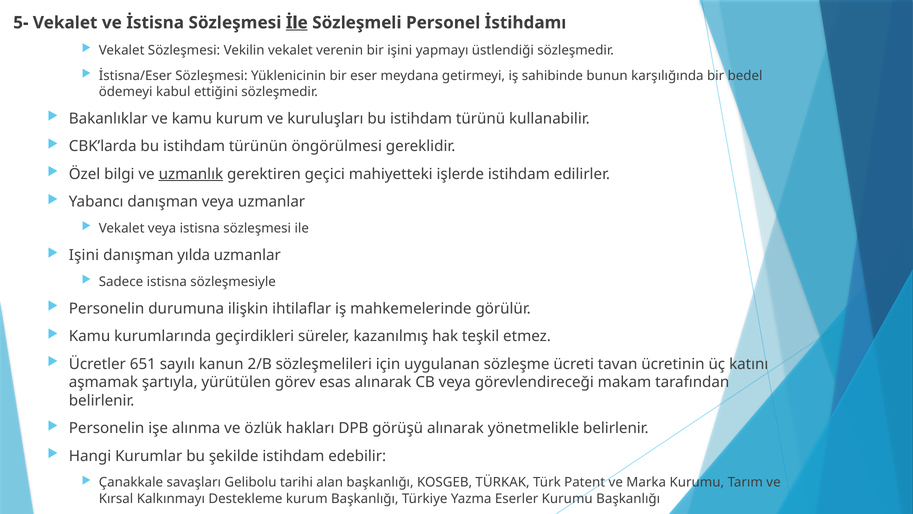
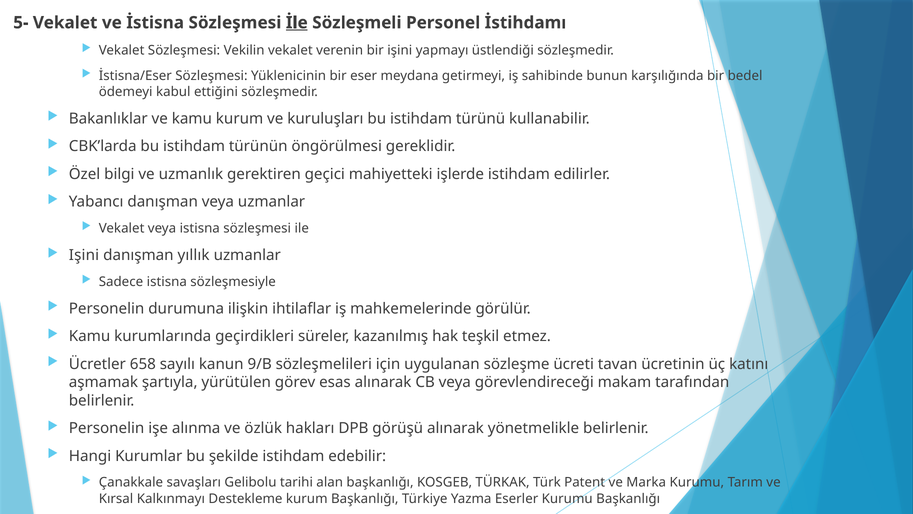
uzmanlık underline: present -> none (191, 174)
yılda: yılda -> yıllık (194, 255)
651: 651 -> 658 (143, 364)
2/B: 2/B -> 9/B (260, 364)
